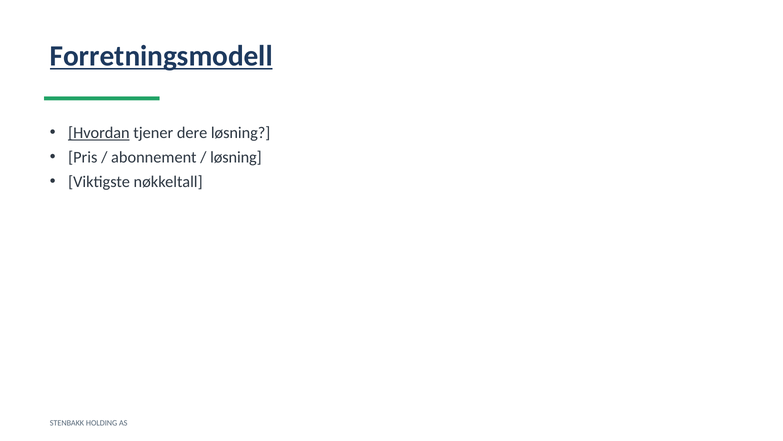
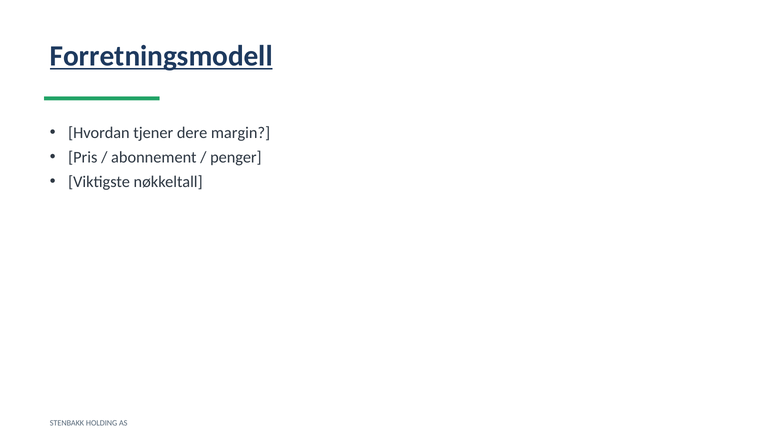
Hvordan underline: present -> none (99, 133)
dere løsning: løsning -> margin (241, 133)
løsning: løsning -> penger (236, 157)
